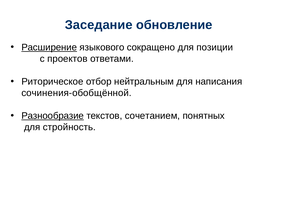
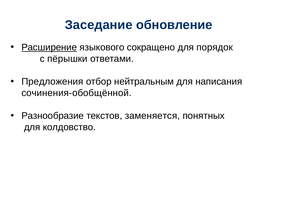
позиции: позиции -> порядок (215, 47)
проектов: проектов -> пёрышки (67, 59)
Риторическое: Риторическое -> Предложения (52, 82)
Разнообразие underline: present -> none (53, 116)
сочетанием: сочетанием -> заменяется (152, 116)
стройность: стройность -> колдовство (69, 128)
